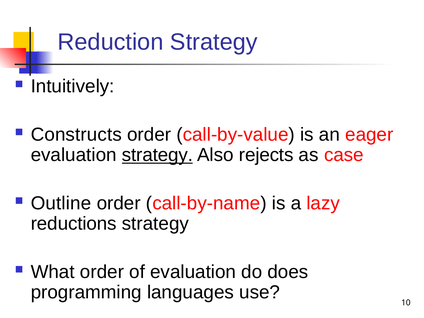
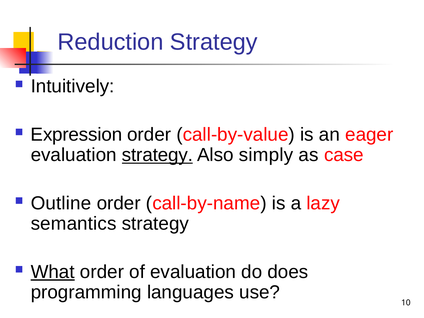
Constructs: Constructs -> Expression (76, 135)
rejects: rejects -> simply (266, 155)
reductions: reductions -> semantics (74, 224)
What underline: none -> present (53, 272)
